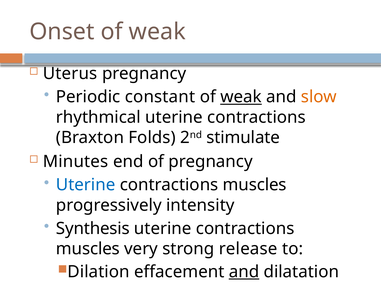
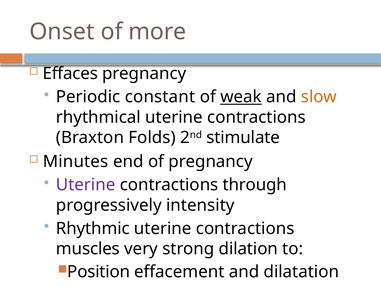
Onset of weak: weak -> more (157, 32)
Uterus: Uterus -> Effaces (70, 74)
Uterine colour: blue -> purple (86, 185)
muscles: muscles -> through (255, 185)
Synthesis: Synthesis -> Rhythmic (93, 228)
release: release -> dilation (248, 249)
Dilation: Dilation -> Position (99, 272)
and underline: present -> none (244, 272)
